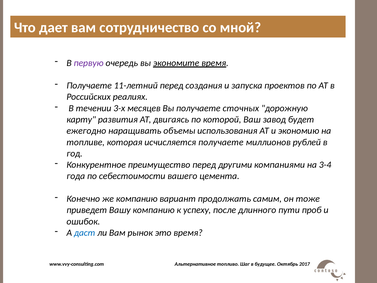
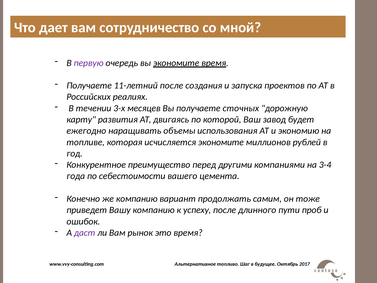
11-летний перед: перед -> после (172, 85)
исчисляется получаете: получаете -> экономите (221, 142)
даст colour: blue -> purple (85, 233)
